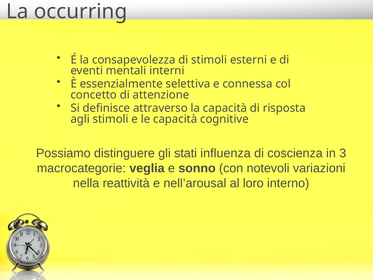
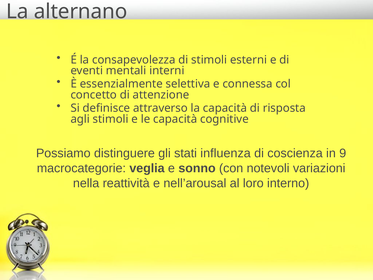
occurring: occurring -> alternano (81, 12)
3: 3 -> 9 (343, 153)
